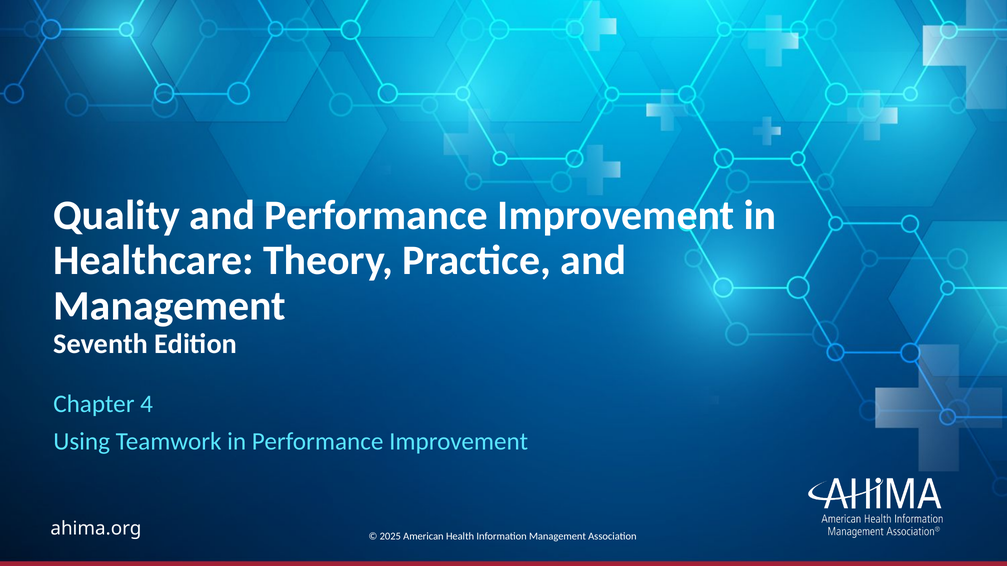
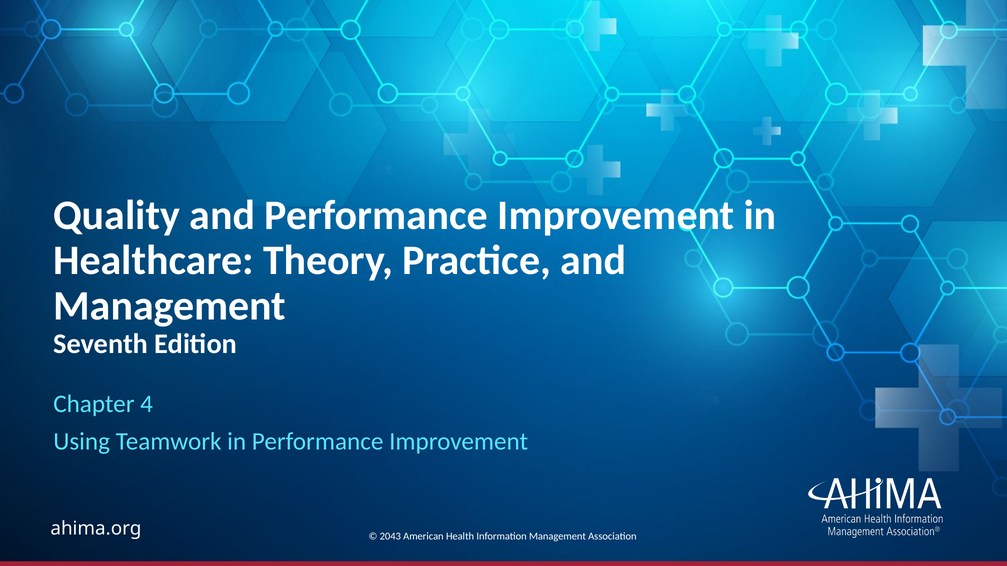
2025: 2025 -> 2043 (390, 537)
